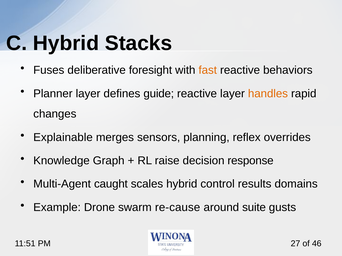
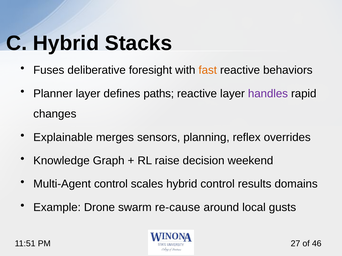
guide: guide -> paths (159, 94)
handles colour: orange -> purple (268, 94)
response: response -> weekend (250, 161)
Multi-Agent caught: caught -> control (111, 184)
suite: suite -> local (254, 208)
